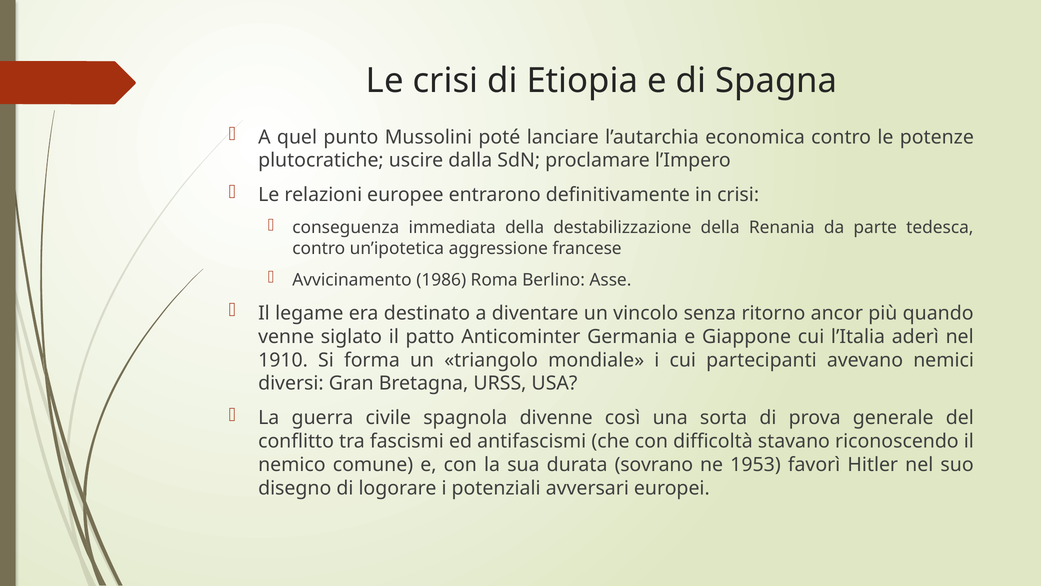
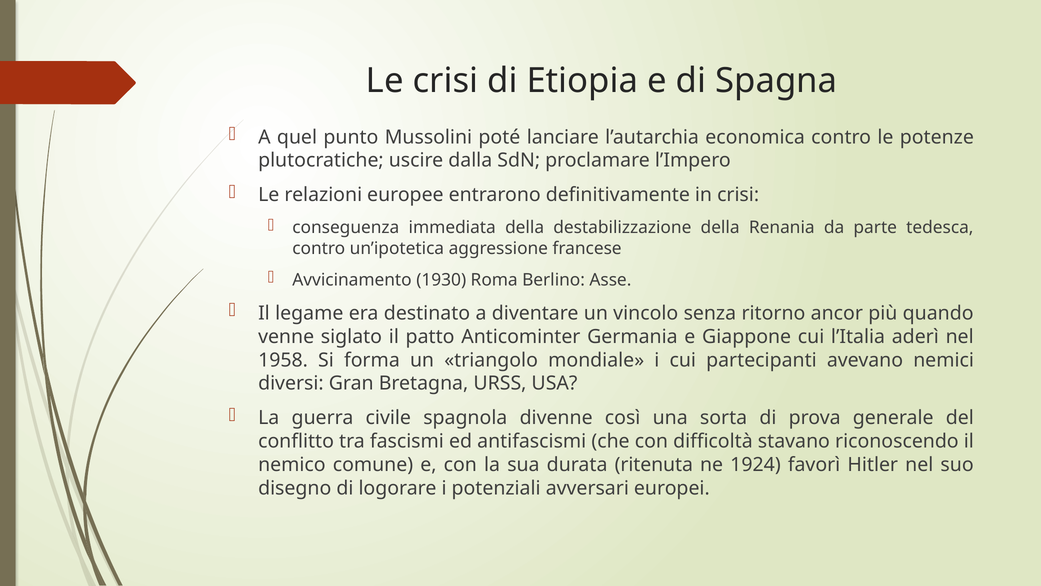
1986: 1986 -> 1930 (441, 280)
1910: 1910 -> 1958 (283, 360)
sovrano: sovrano -> ritenuta (654, 464)
1953: 1953 -> 1924 (755, 464)
